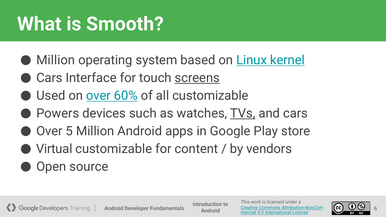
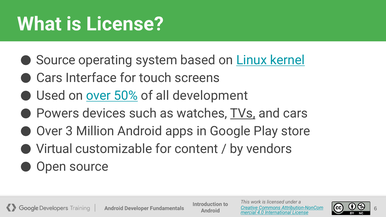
is Smooth: Smooth -> License (125, 24)
Million: Million -> Source (56, 60)
screens underline: present -> none (197, 78)
60%: 60% -> 50% (126, 96)
all customizable: customizable -> development (210, 96)
5: 5 -> 3 (69, 131)
